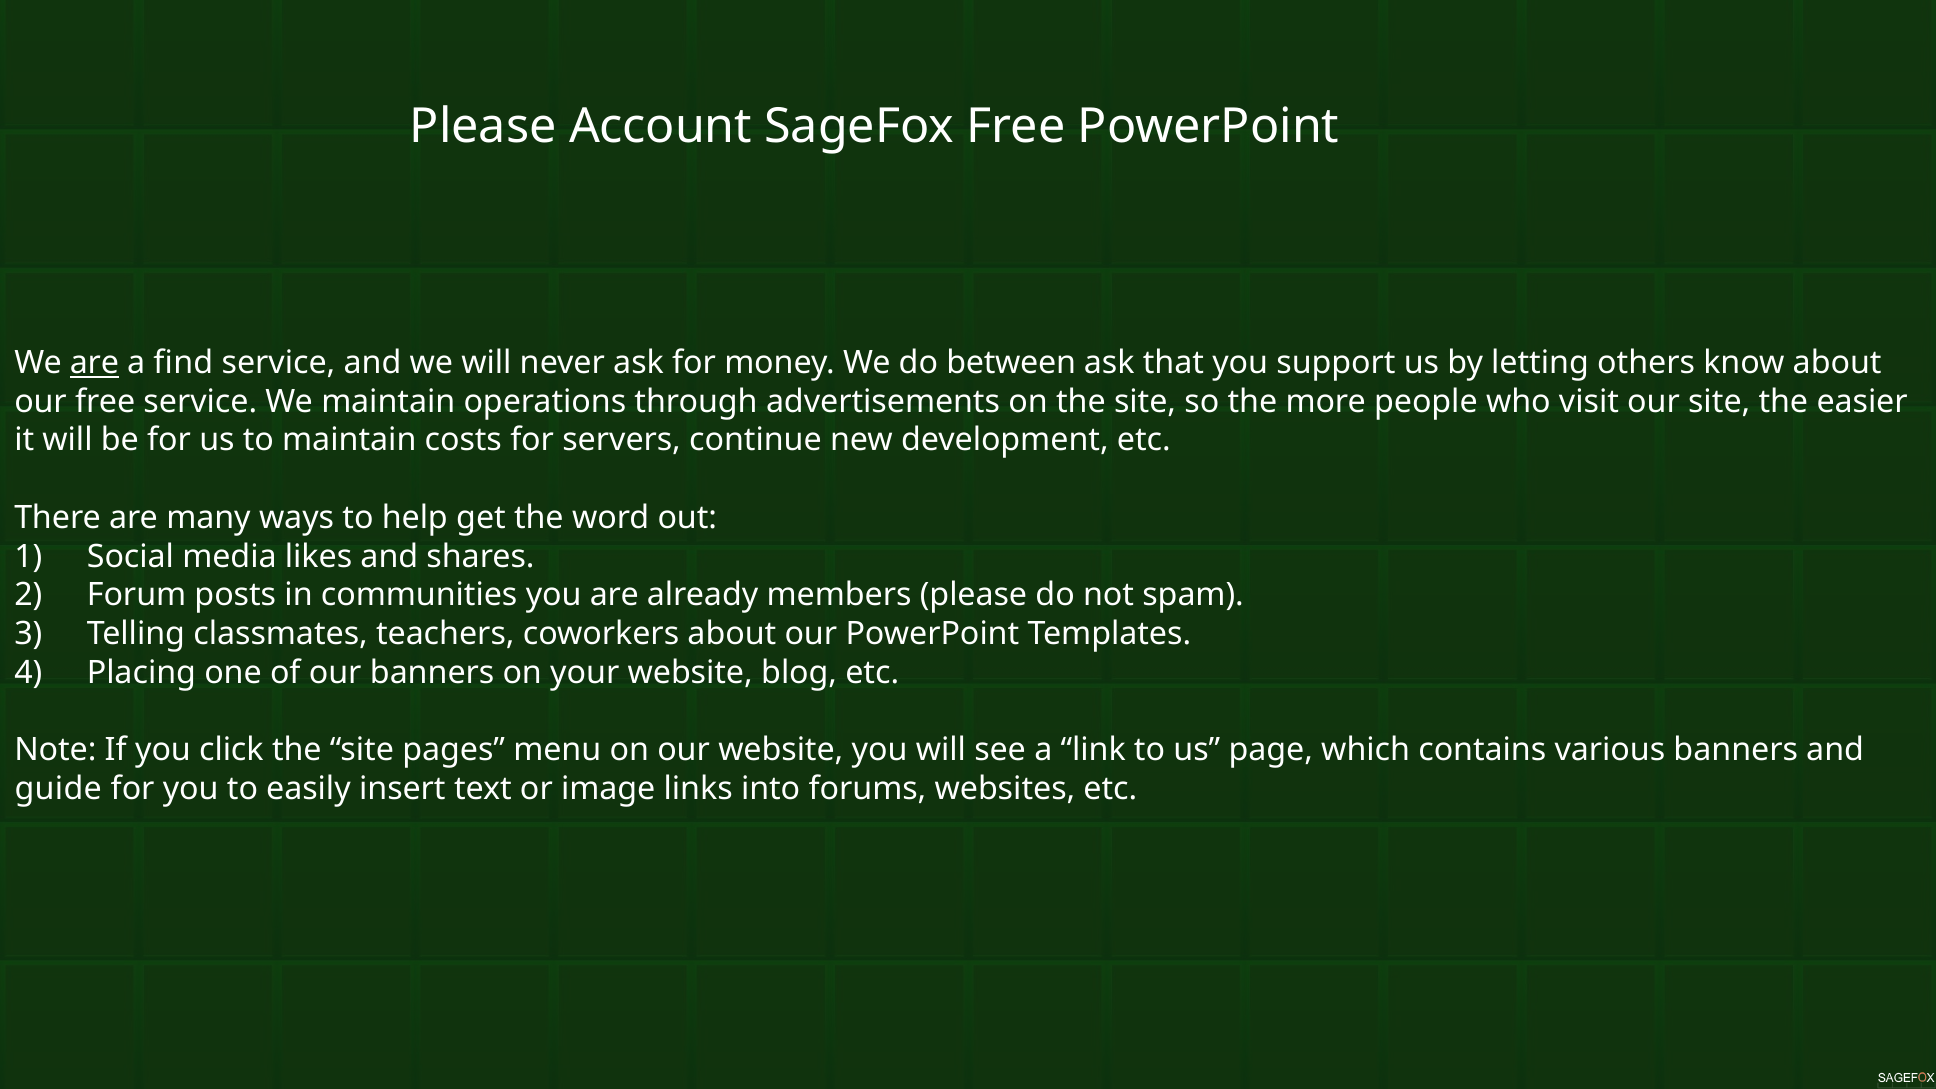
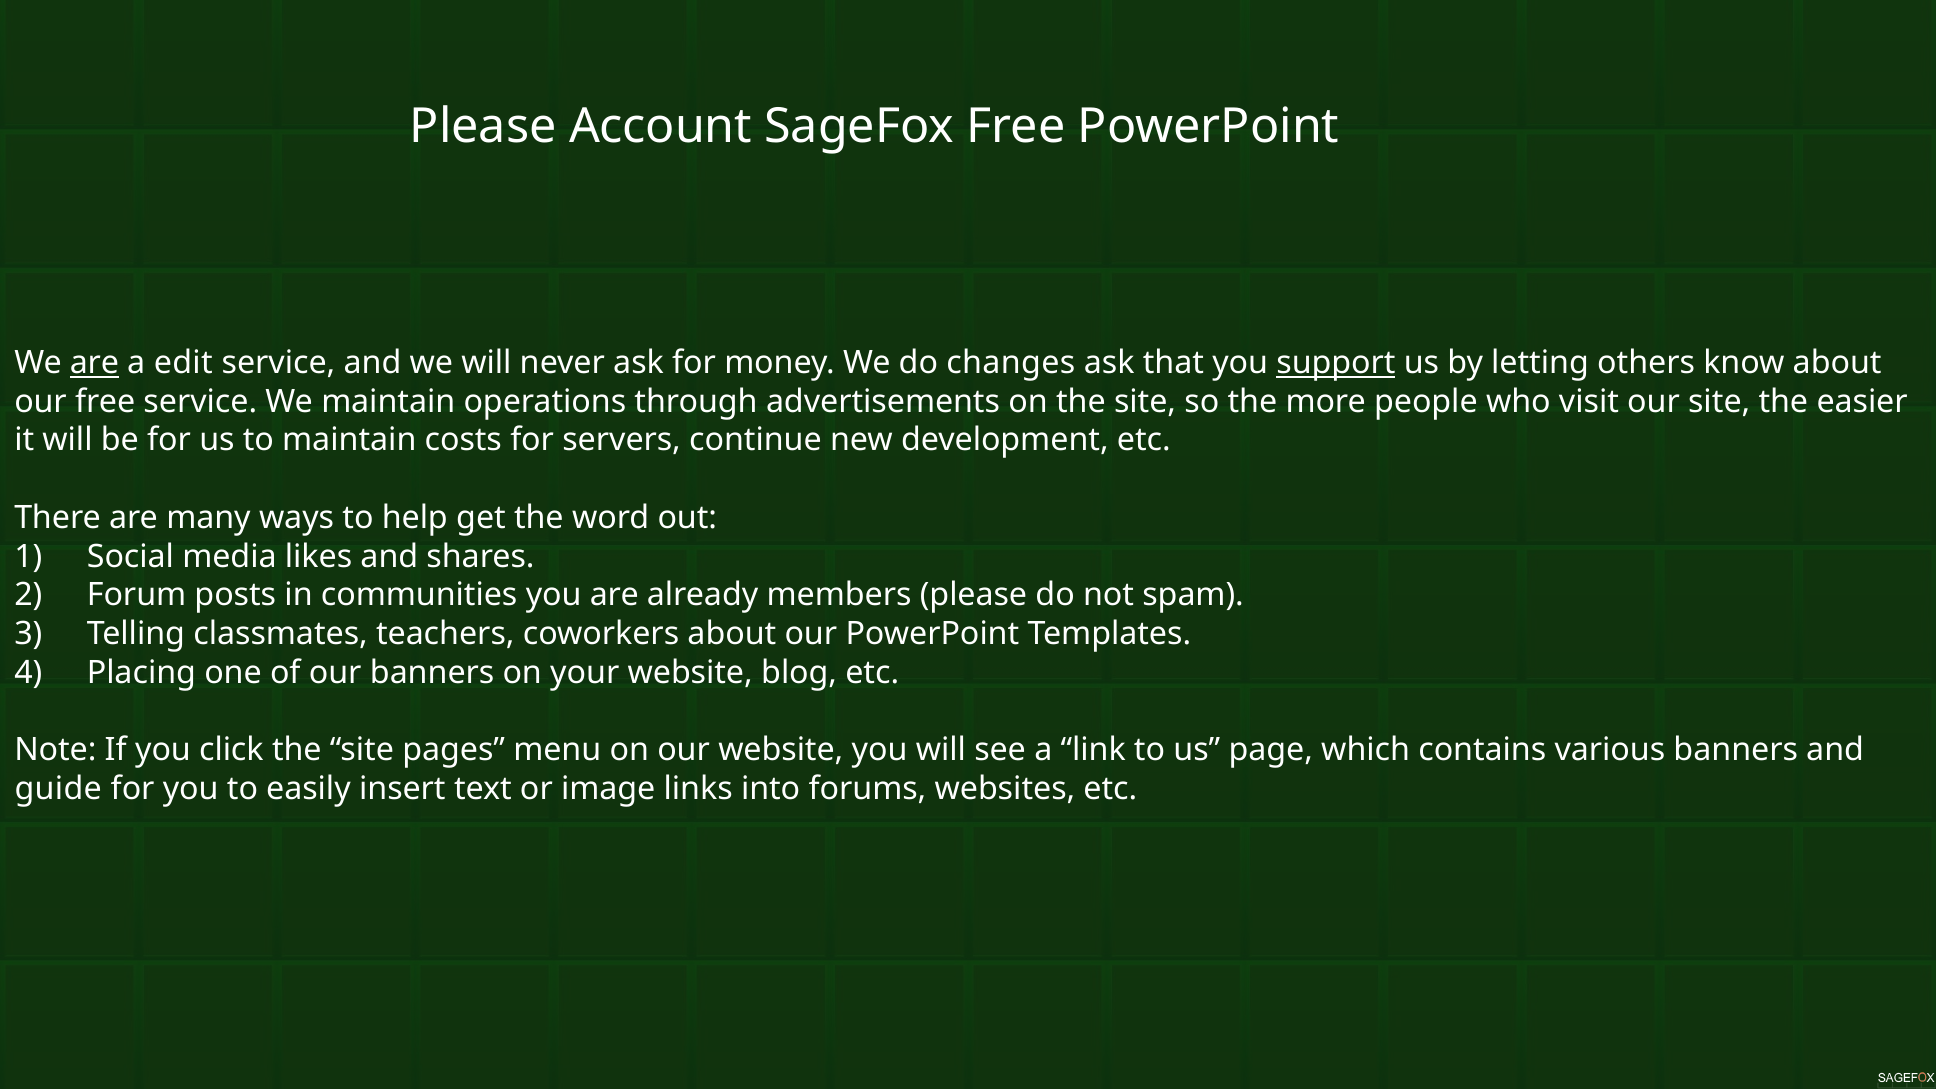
find: find -> edit (183, 363)
between: between -> changes (1011, 363)
support underline: none -> present (1336, 363)
